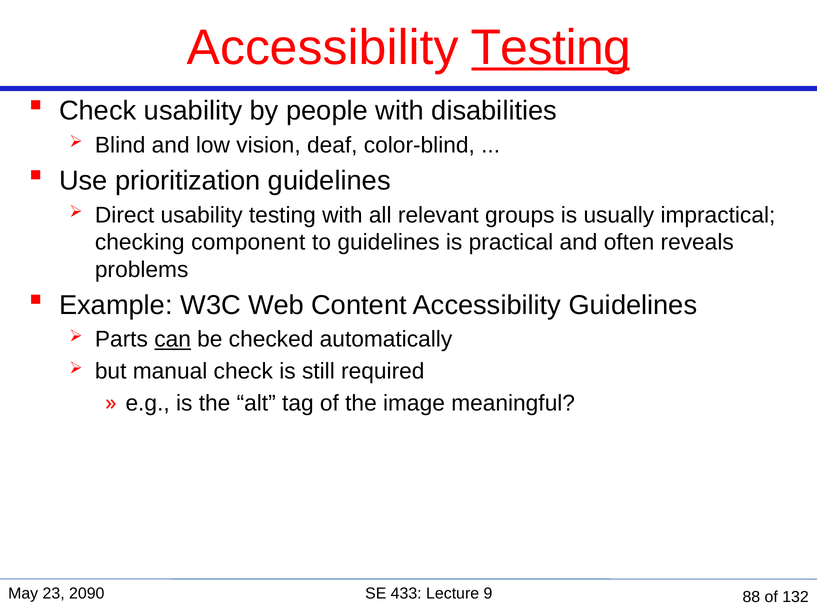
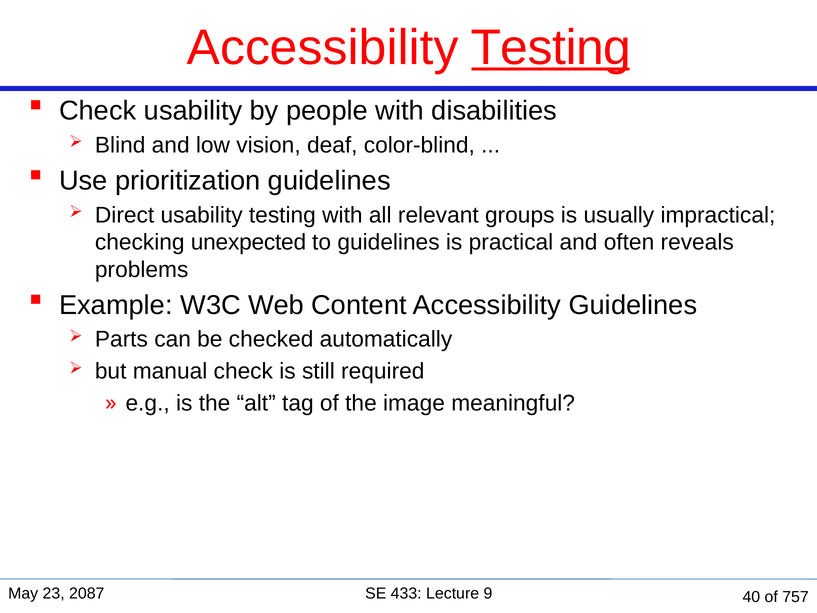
component: component -> unexpected (248, 242)
can underline: present -> none (173, 339)
2090: 2090 -> 2087 (87, 593)
88: 88 -> 40 (751, 597)
132: 132 -> 757 (796, 597)
